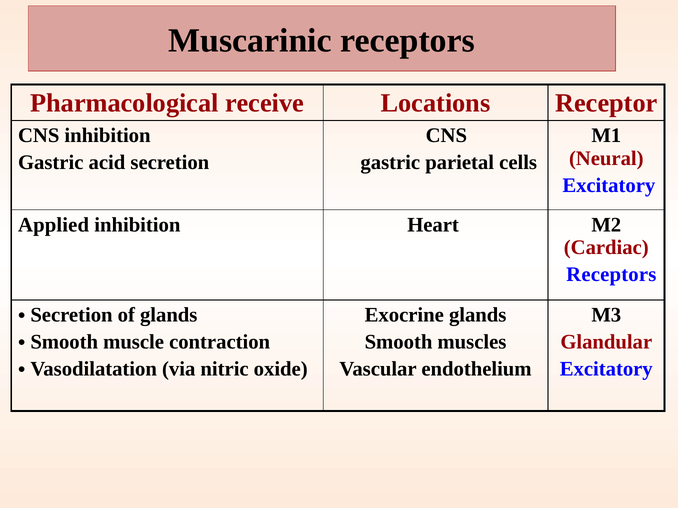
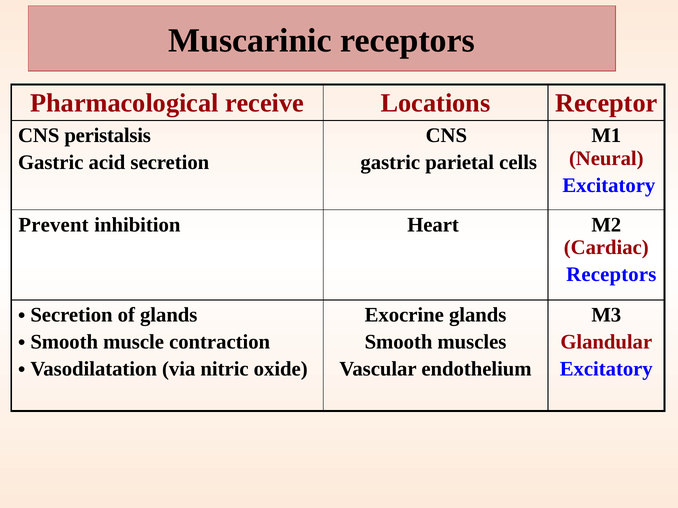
CNS inhibition: inhibition -> peristalsis (108, 136)
Applied: Applied -> Prevent (54, 225)
